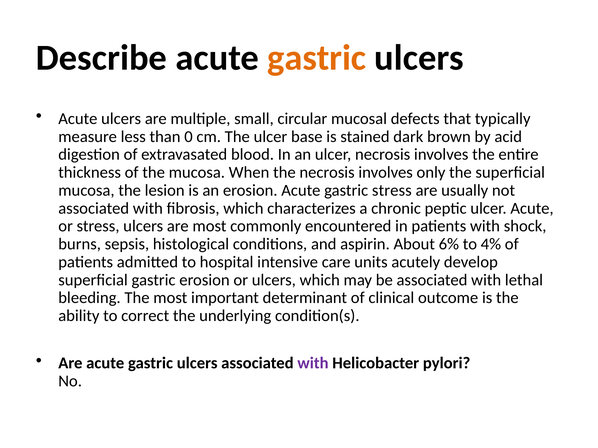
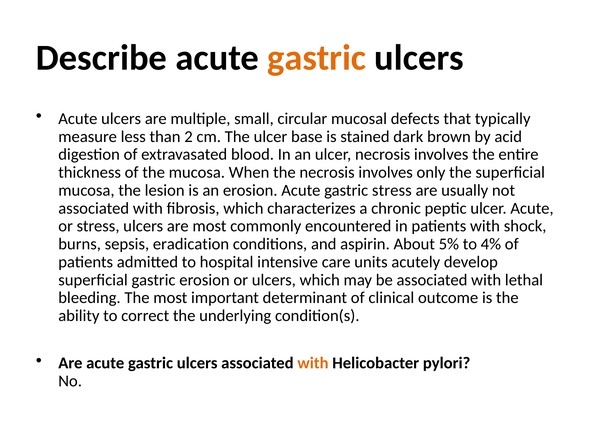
0: 0 -> 2 (188, 137)
histological: histological -> eradication (191, 244)
6%: 6% -> 5% (449, 244)
with colour: purple -> orange (313, 364)
